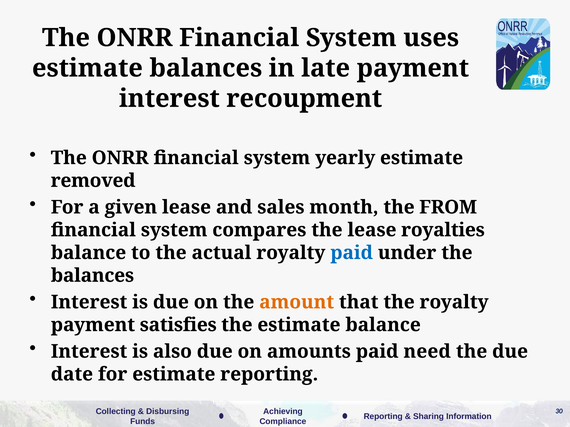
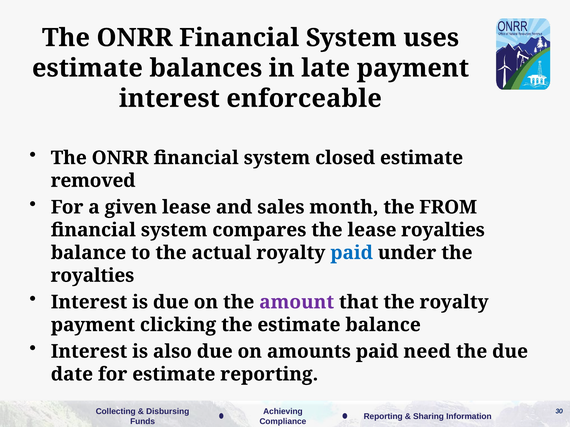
recoupment: recoupment -> enforceable (304, 99)
yearly: yearly -> closed (345, 158)
balances: balances -> royalties (92, 276)
amount colour: orange -> purple (297, 302)
satisfies: satisfies -> clicking (178, 325)
